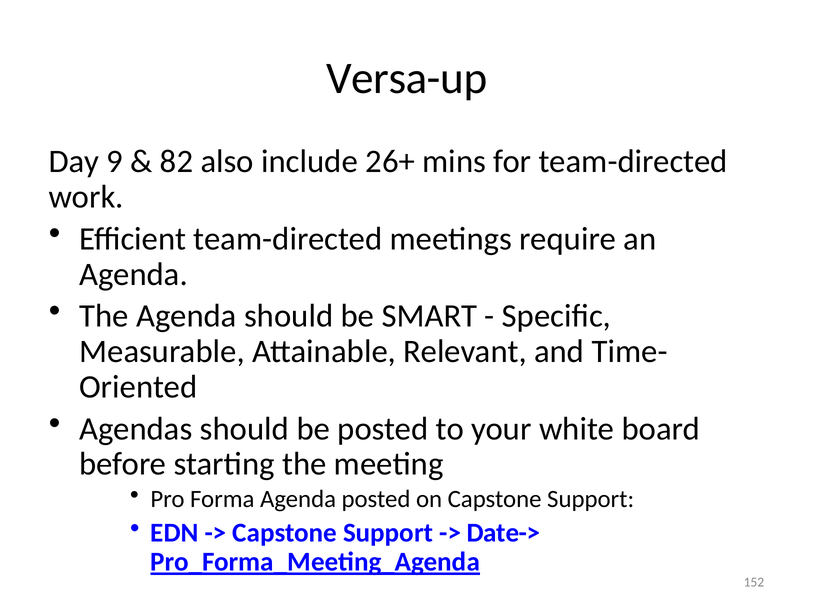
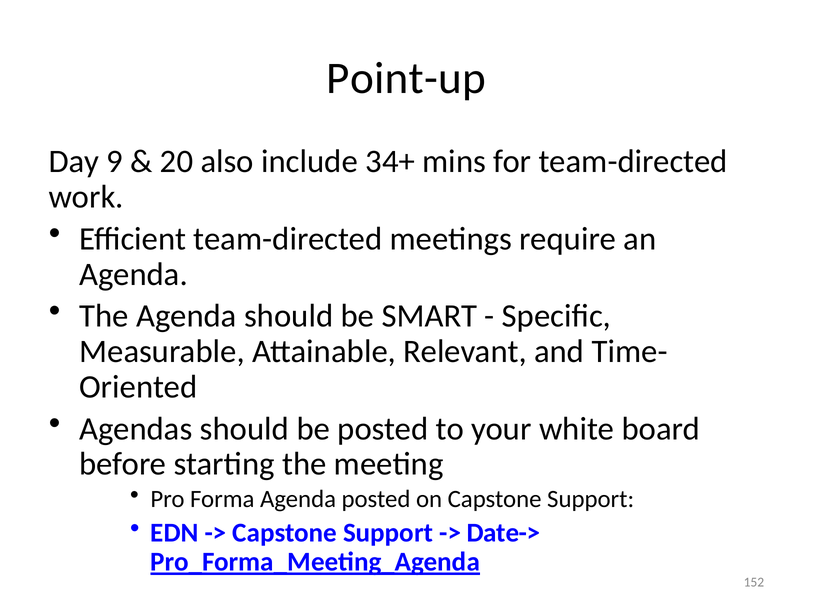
Versa-up: Versa-up -> Point-up (406, 78)
82: 82 -> 20 (177, 161)
26+: 26+ -> 34+ (390, 161)
